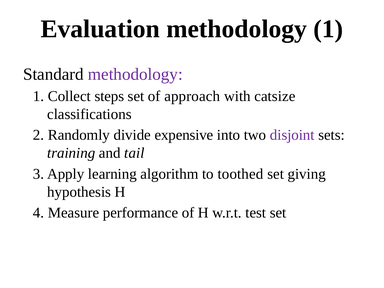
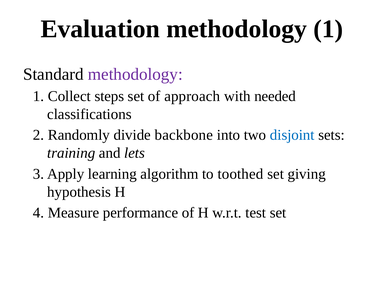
catsize: catsize -> needed (275, 96)
expensive: expensive -> backbone (184, 135)
disjoint colour: purple -> blue (292, 135)
tail: tail -> lets (134, 153)
